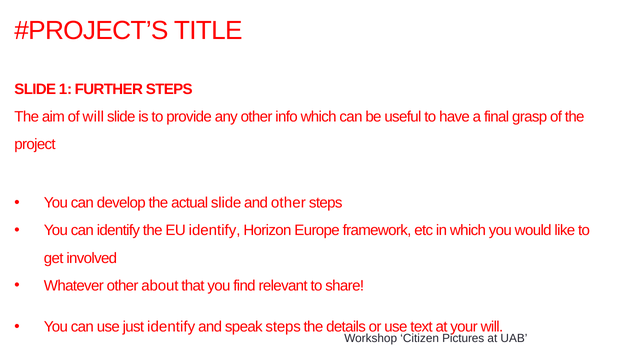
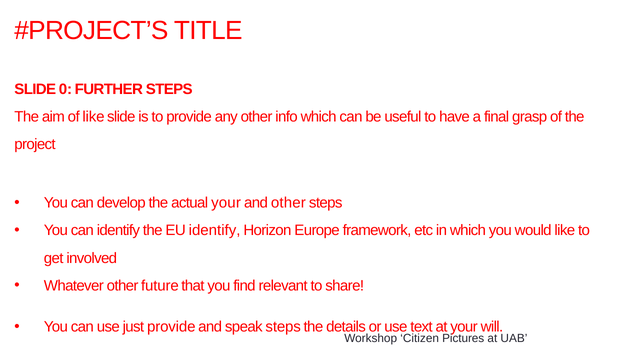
1: 1 -> 0 (65, 89)
of will: will -> like (93, 117)
actual slide: slide -> your (226, 203)
about: about -> future (160, 286)
just identify: identify -> provide (171, 327)
